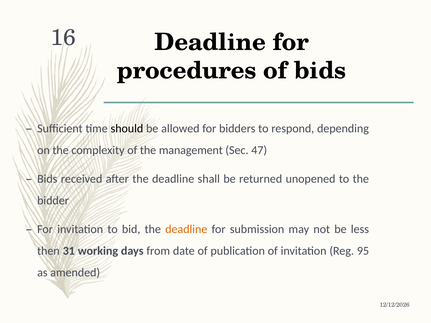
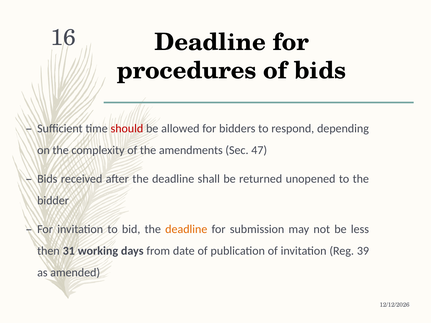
should colour: black -> red (127, 129)
management: management -> amendments (191, 150)
95: 95 -> 39 (363, 251)
